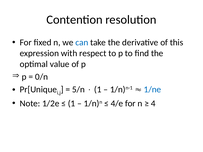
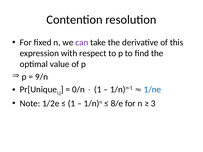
can colour: blue -> purple (82, 43)
0/n: 0/n -> 9/n (42, 77)
5/n: 5/n -> 0/n (78, 90)
4/e: 4/e -> 8/e (117, 104)
4: 4 -> 3 (153, 104)
